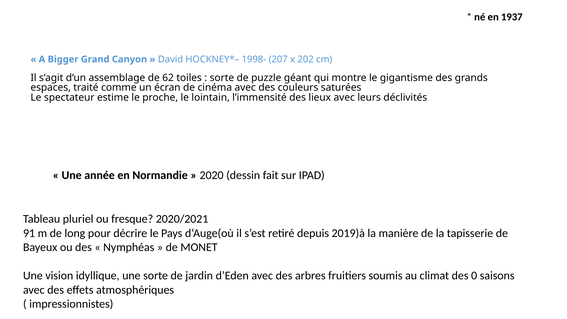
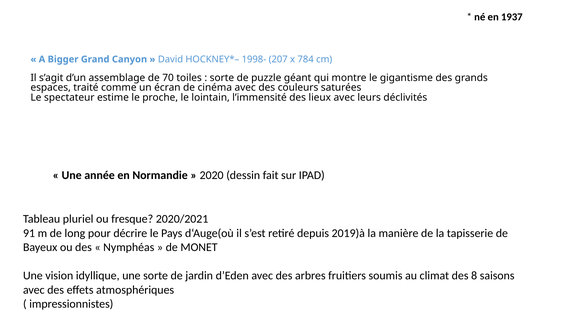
202: 202 -> 784 (306, 59)
62: 62 -> 70 (168, 78)
0: 0 -> 8 (474, 276)
